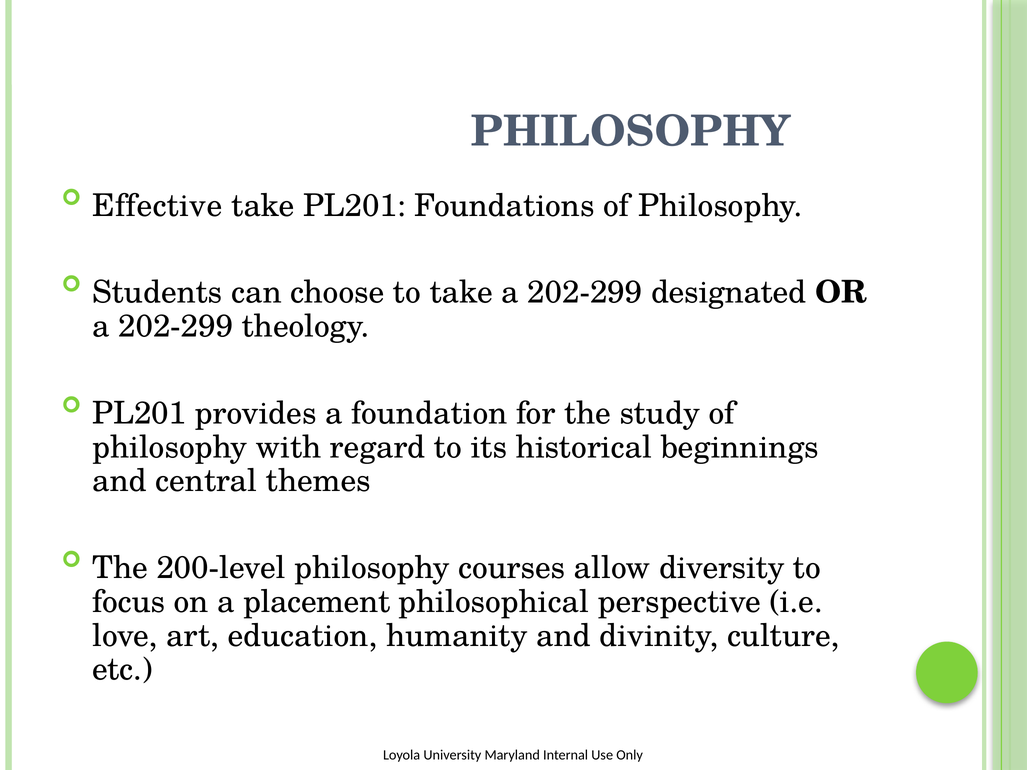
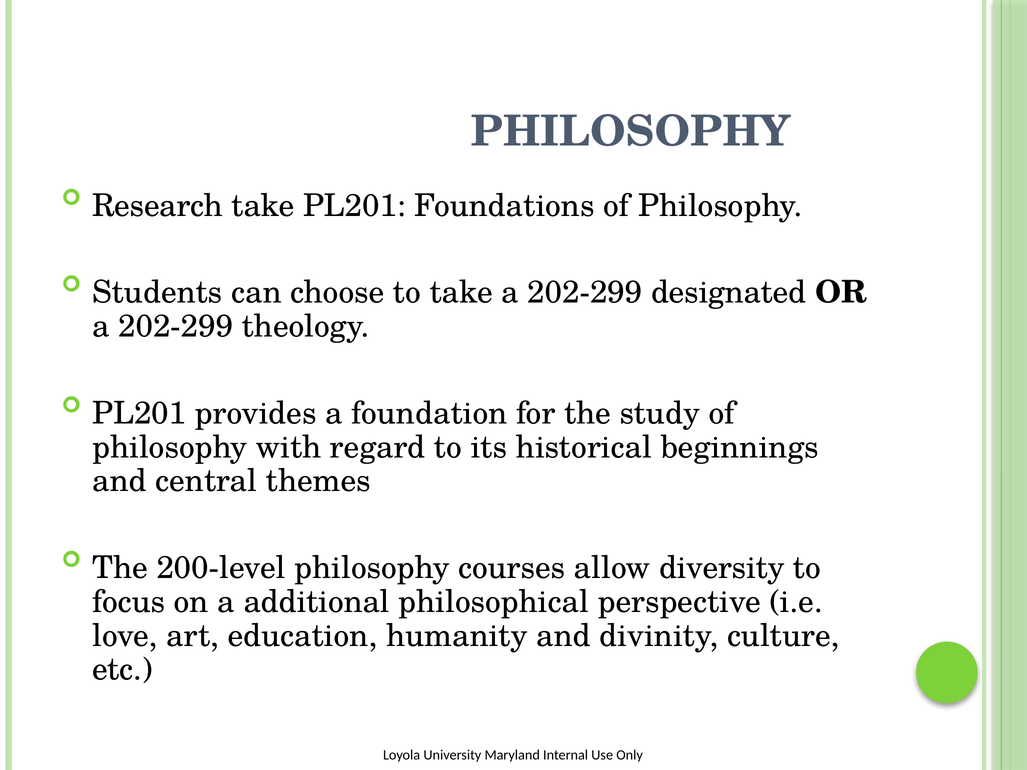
Effective: Effective -> Research (158, 206)
placement: placement -> additional (317, 602)
